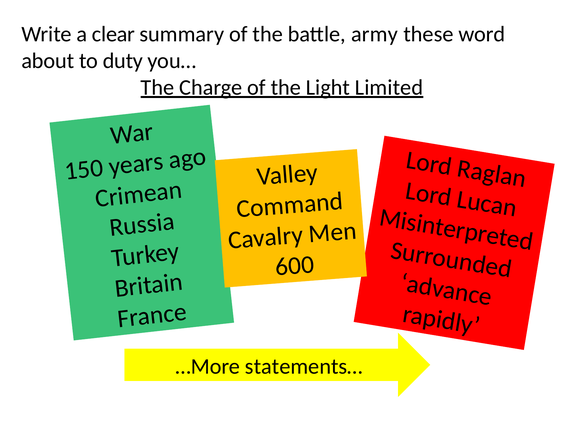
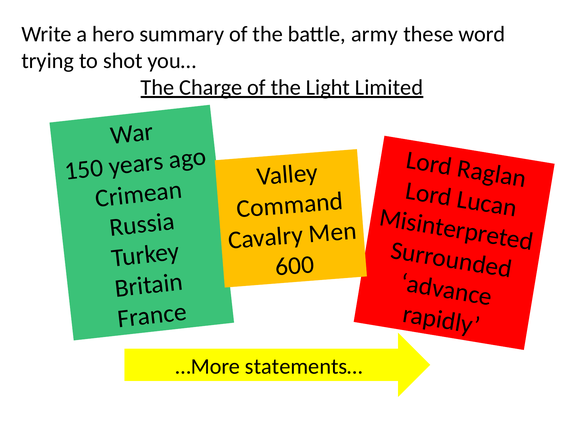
clear: clear -> hero (113, 34)
about: about -> trying (48, 61)
duty: duty -> shot (123, 61)
